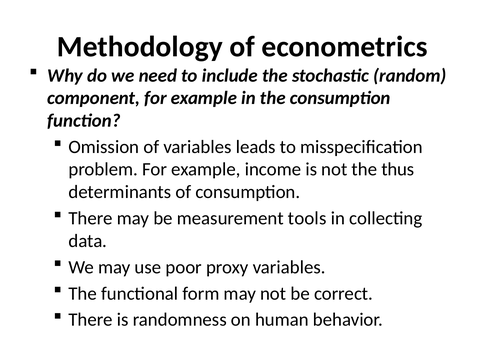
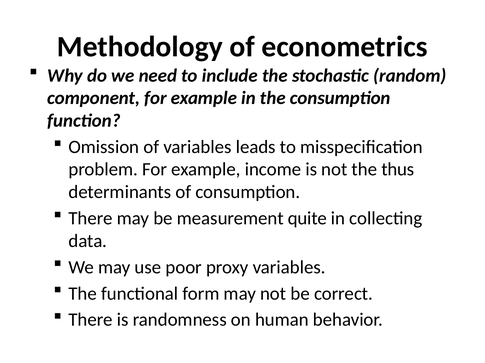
tools: tools -> quite (307, 219)
